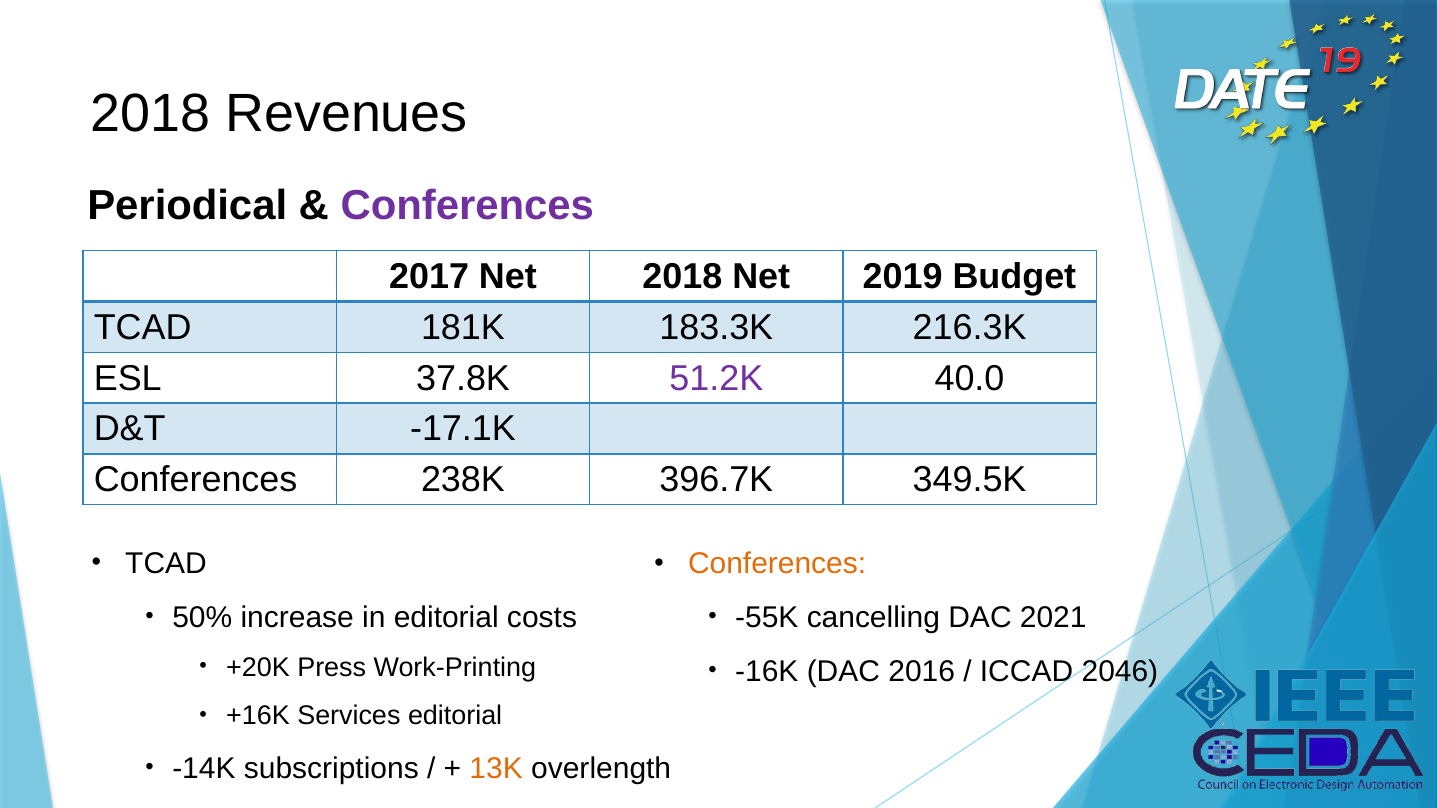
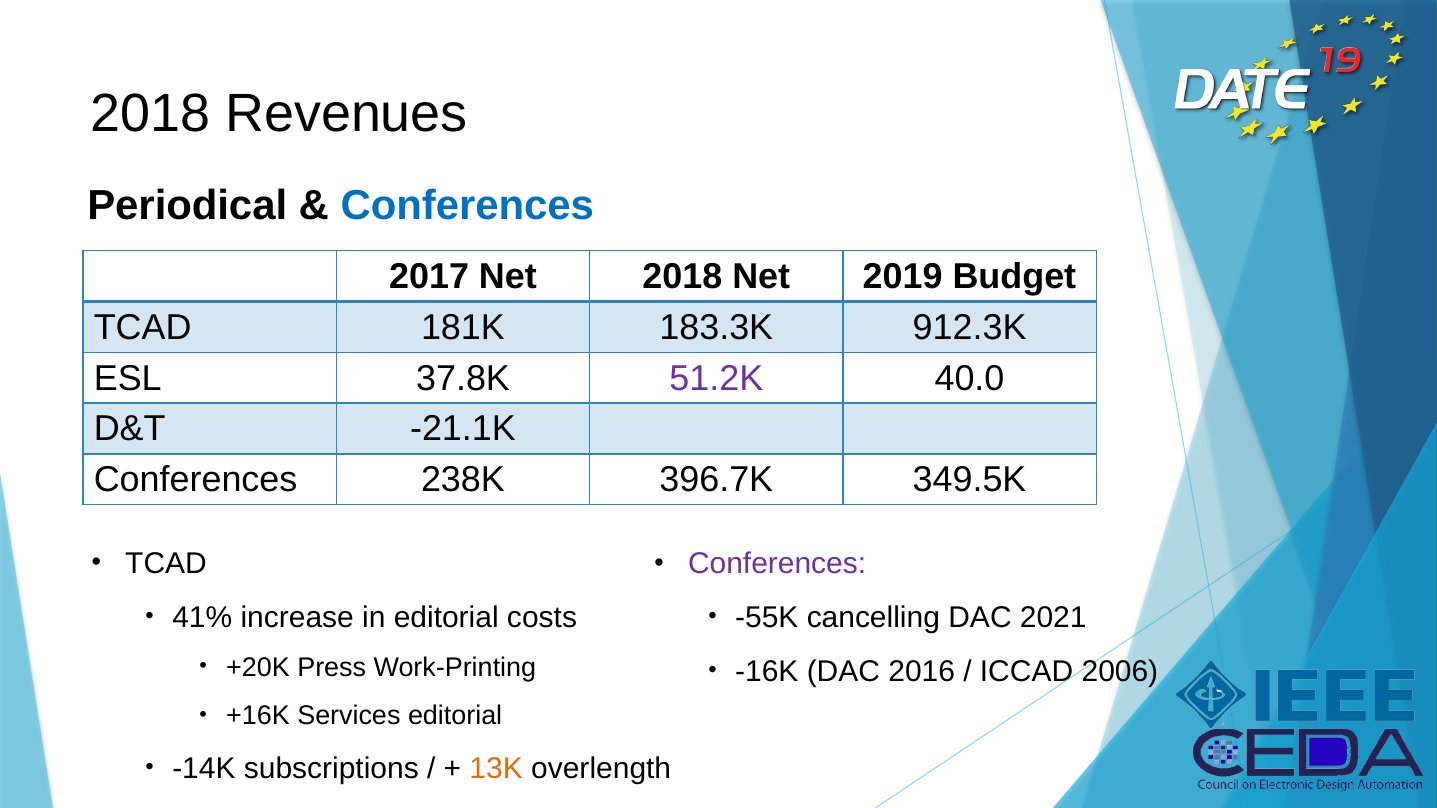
Conferences colour: purple -> blue (467, 206)
216.3K: 216.3K -> 912.3K (970, 328)
-17.1K: -17.1K -> -21.1K (463, 429)
Conferences colour: orange -> purple (777, 564)
50%: 50% -> 41% (202, 618)
2046: 2046 -> 2006 (1120, 672)
